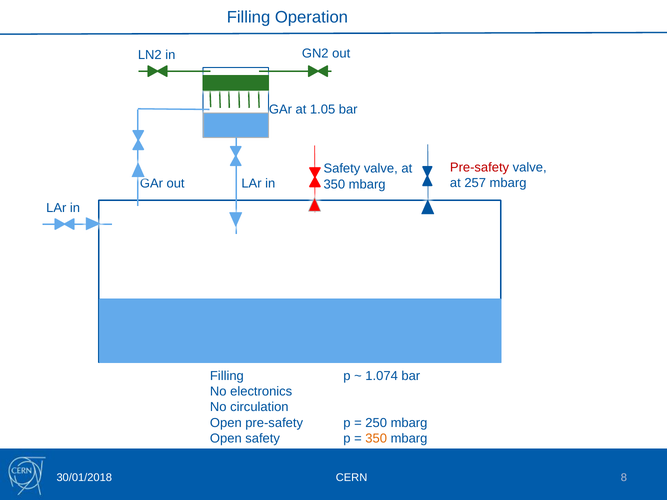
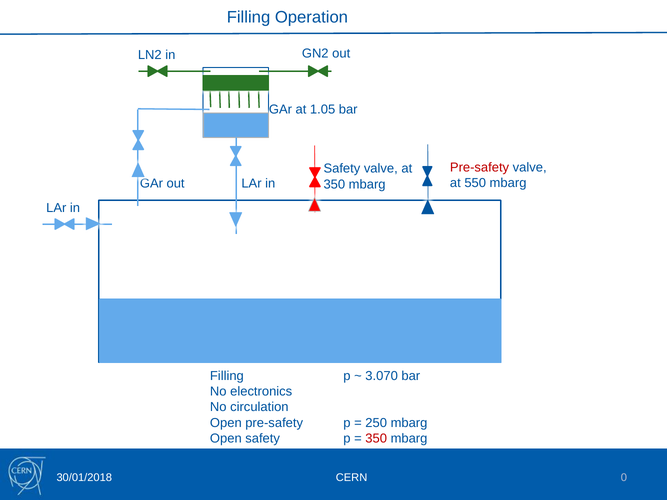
257: 257 -> 550 (475, 183)
1.074: 1.074 -> 3.070 (382, 376)
350 colour: orange -> red (376, 439)
8: 8 -> 0 (624, 478)
